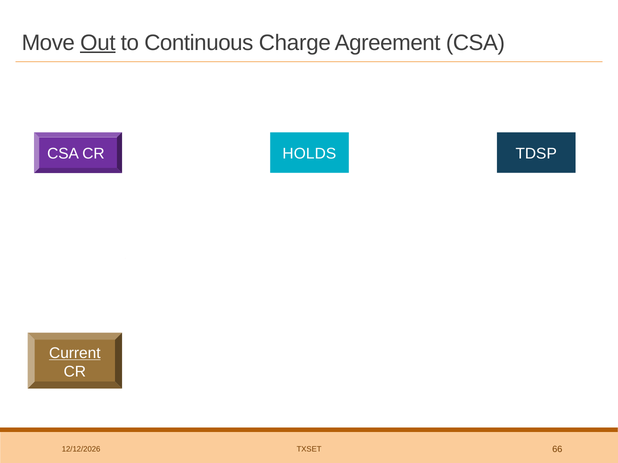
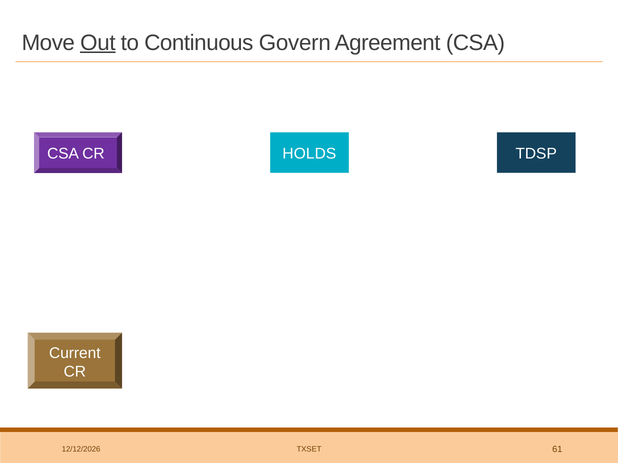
Charge: Charge -> Govern (295, 43)
Current underline: present -> none (75, 353)
66: 66 -> 61 (557, 450)
